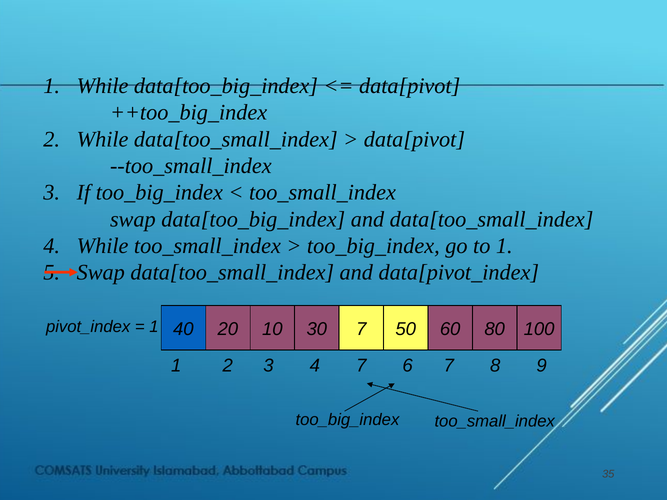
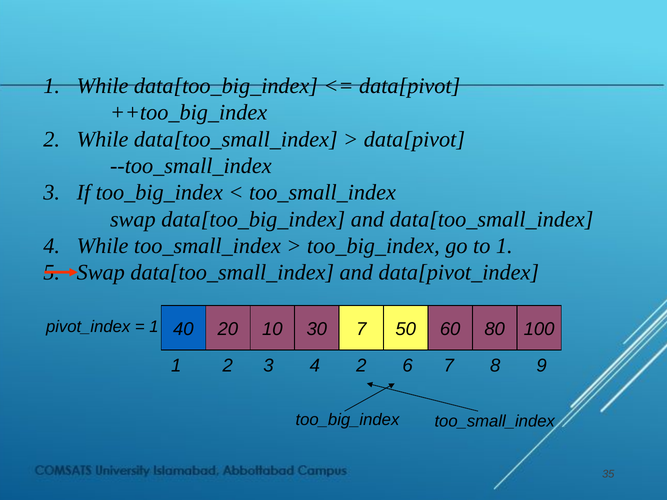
4 7: 7 -> 2 (361, 366)
